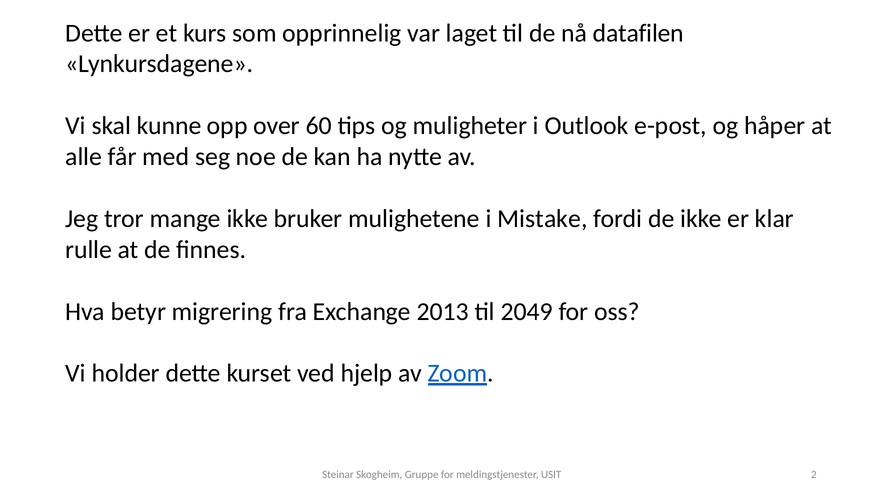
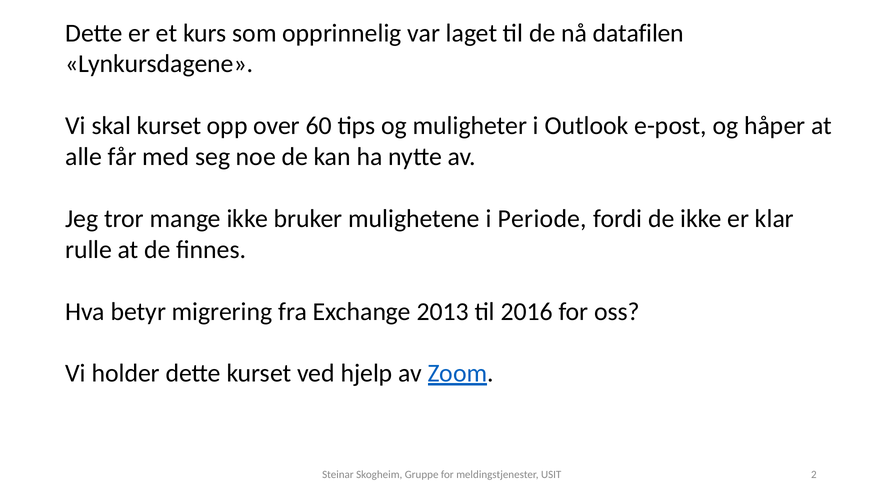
skal kunne: kunne -> kurset (169, 126)
Mistake: Mistake -> Periode (542, 219)
2049: 2049 -> 2016 (527, 312)
